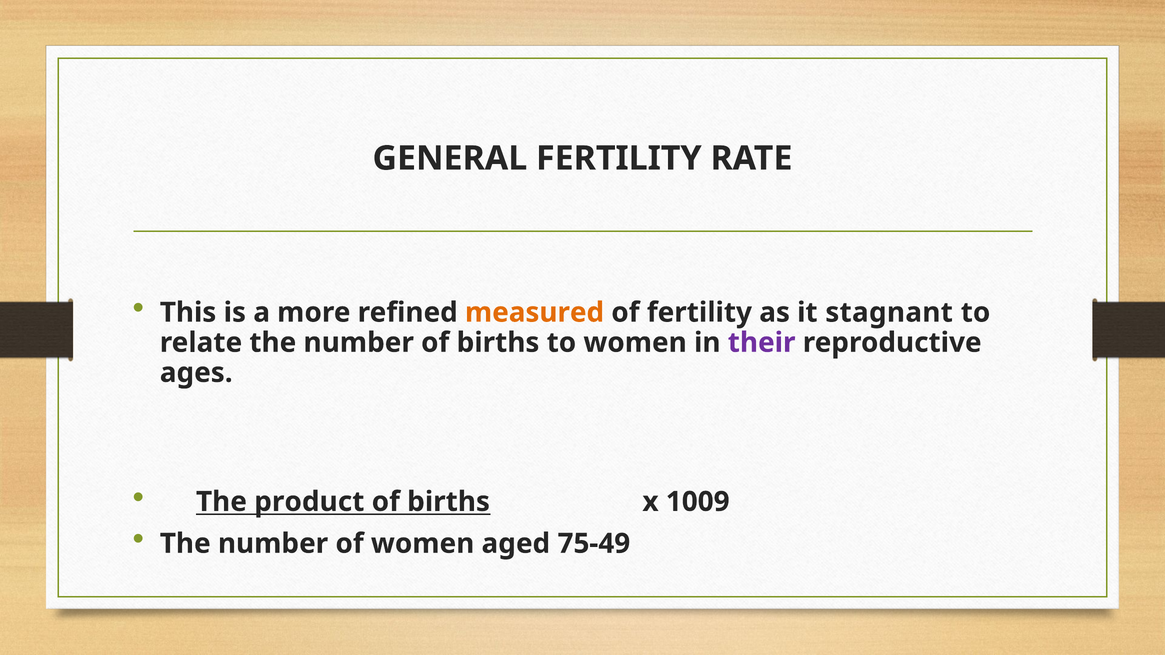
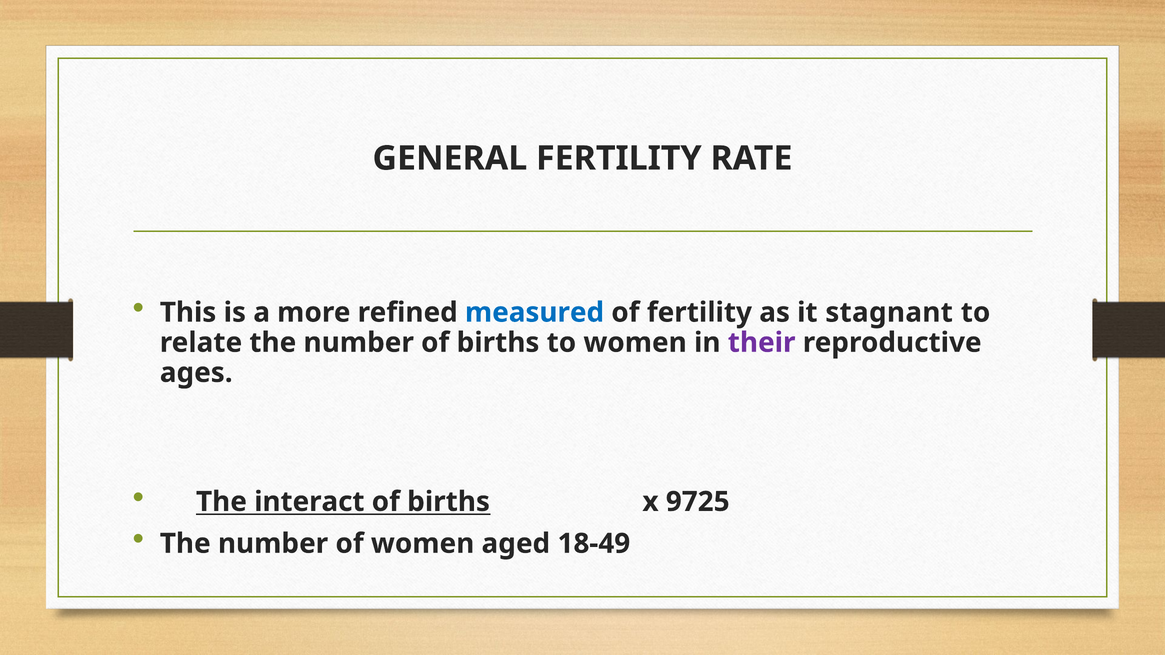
measured colour: orange -> blue (535, 313)
product: product -> interact (309, 502)
1009: 1009 -> 9725 (698, 502)
75-49: 75-49 -> 18-49 (594, 544)
